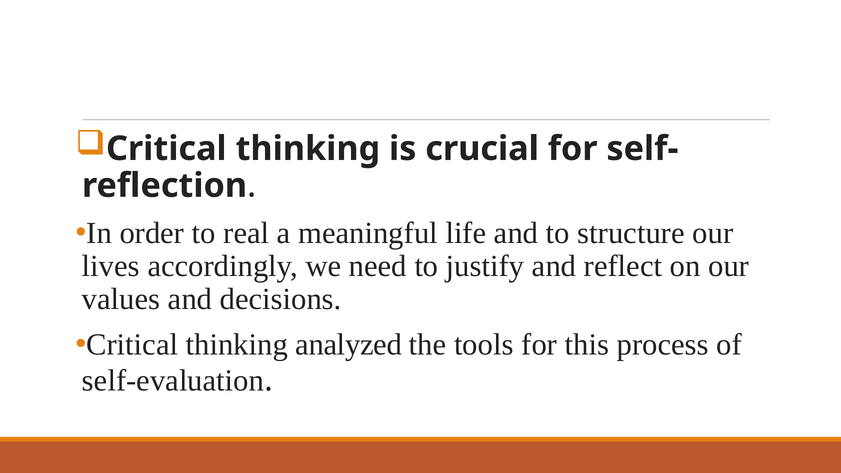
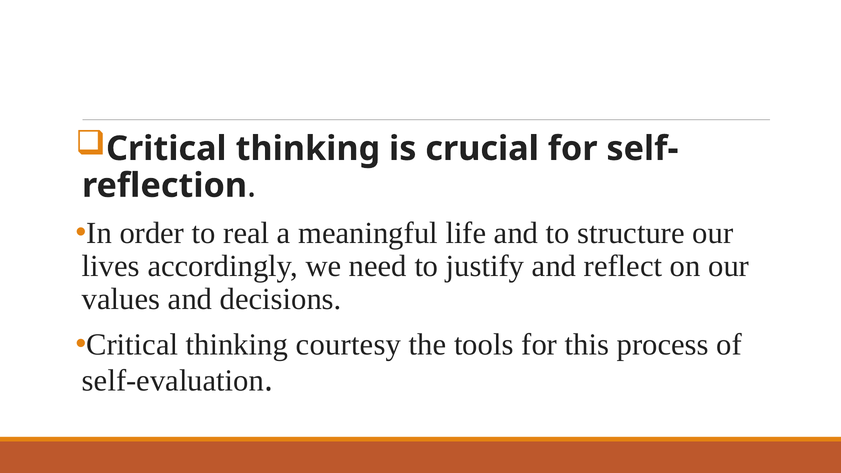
analyzed: analyzed -> courtesy (348, 345)
